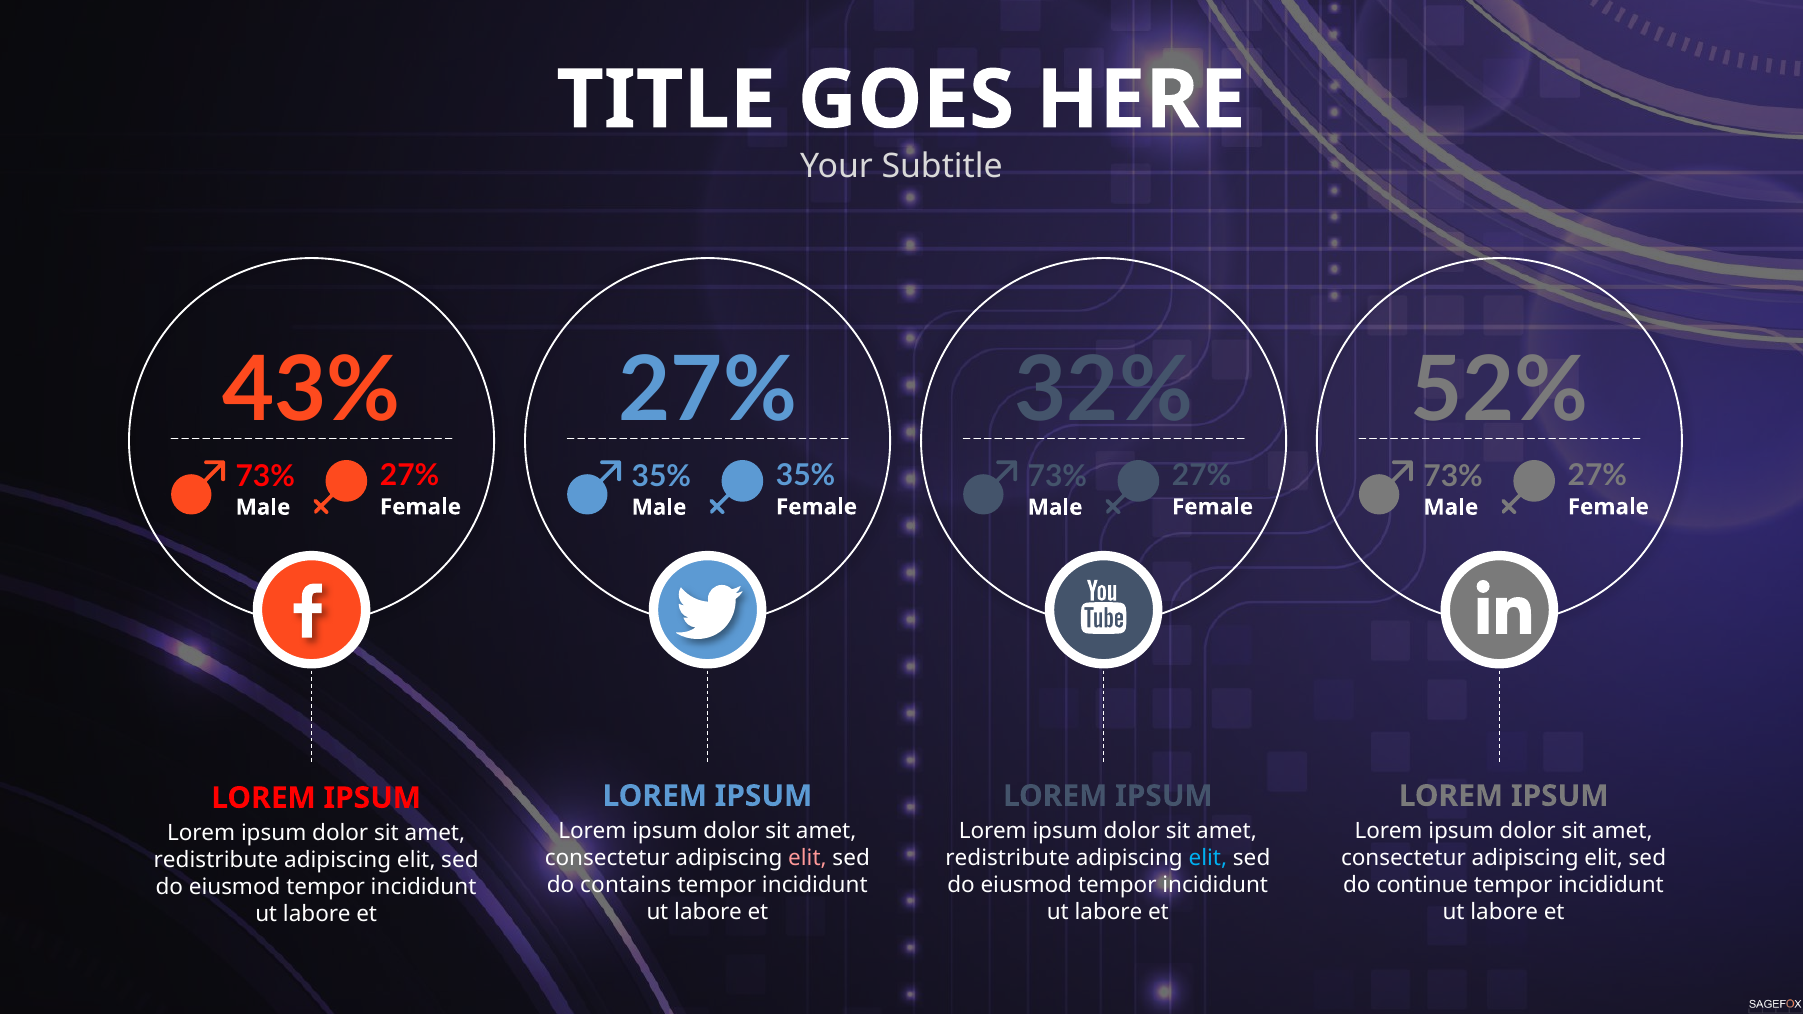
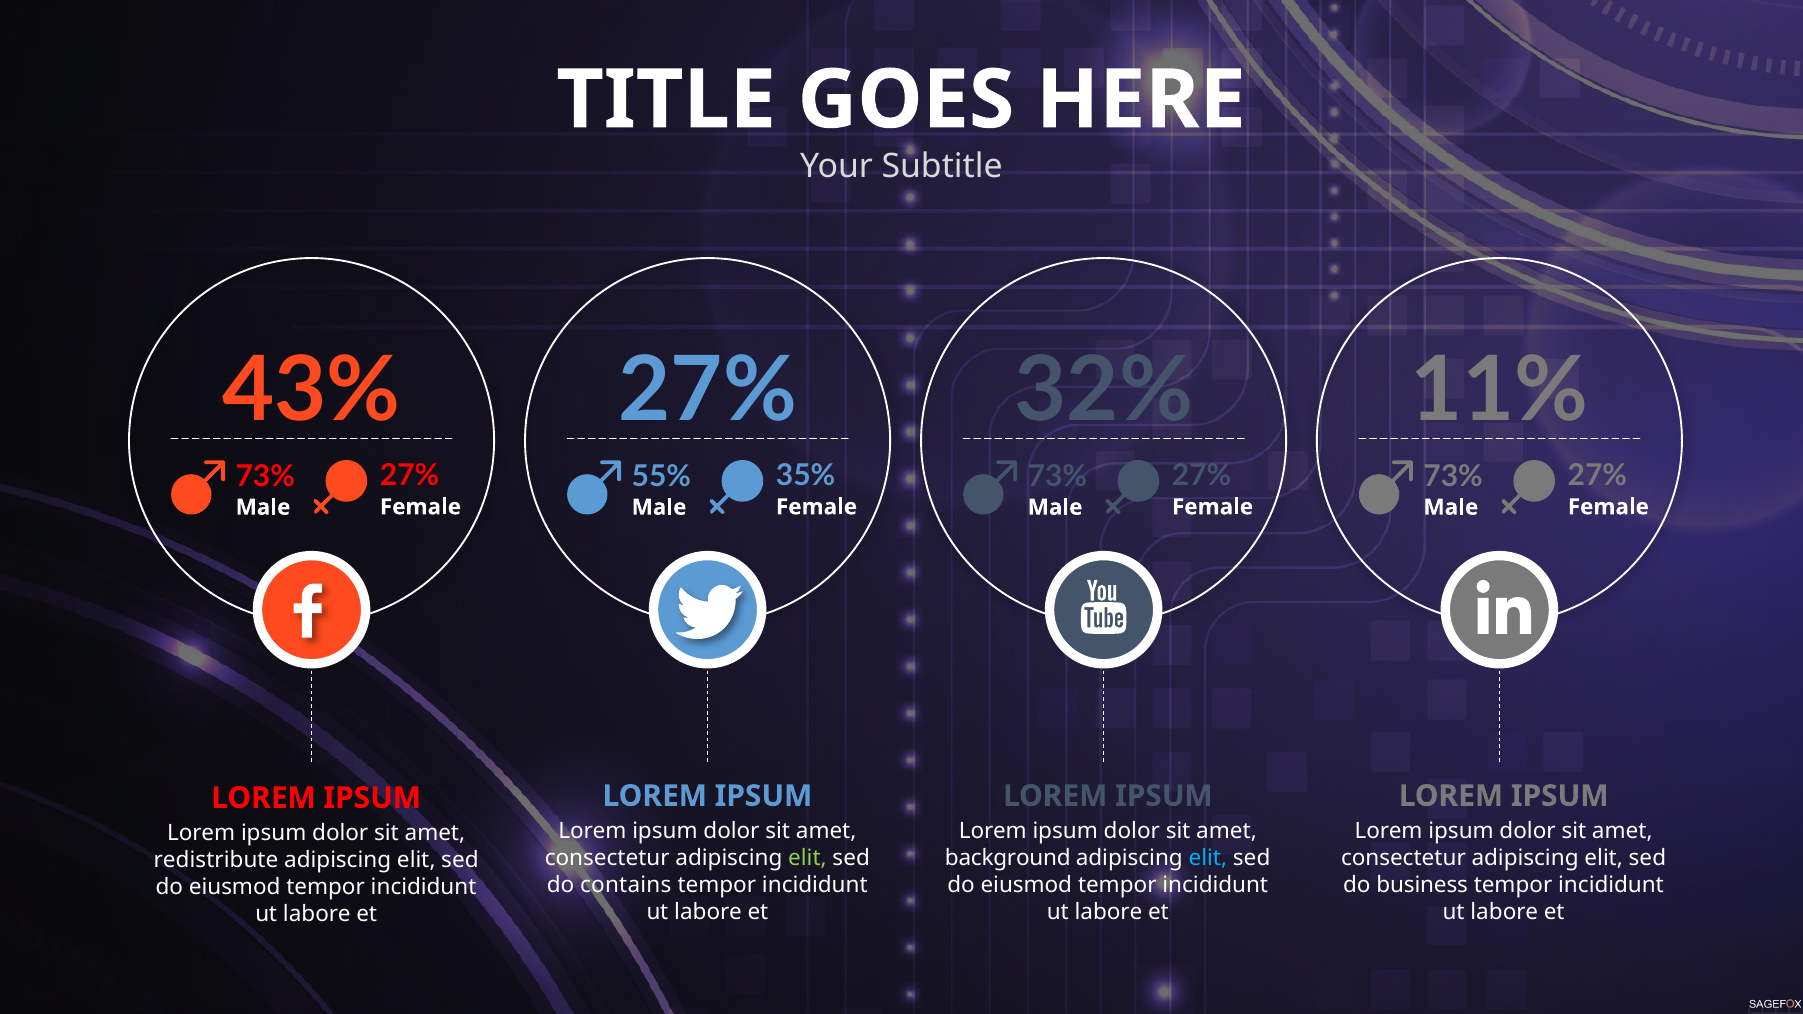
52%: 52% -> 11% (1499, 391)
35%: 35% -> 55% (661, 476)
elit colour: pink -> light green (807, 859)
redistribute: redistribute -> background (1008, 859)
continue: continue -> business (1422, 886)
